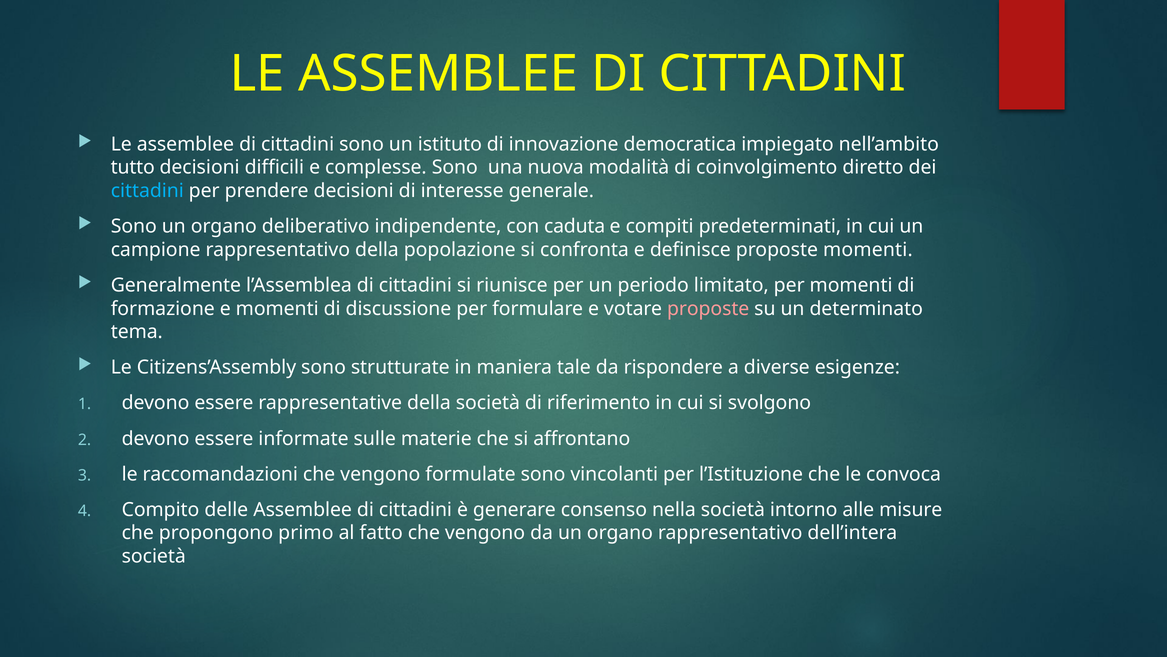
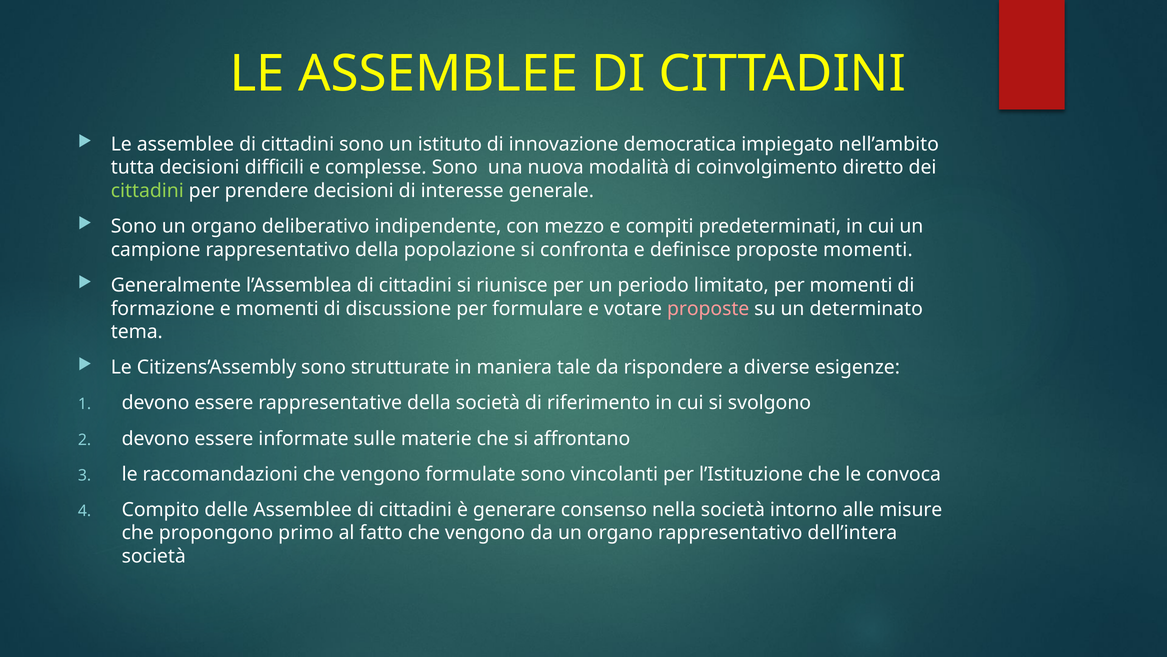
tutto: tutto -> tutta (133, 167)
cittadini colour: light blue -> light green (147, 191)
caduta: caduta -> mezzo (574, 226)
